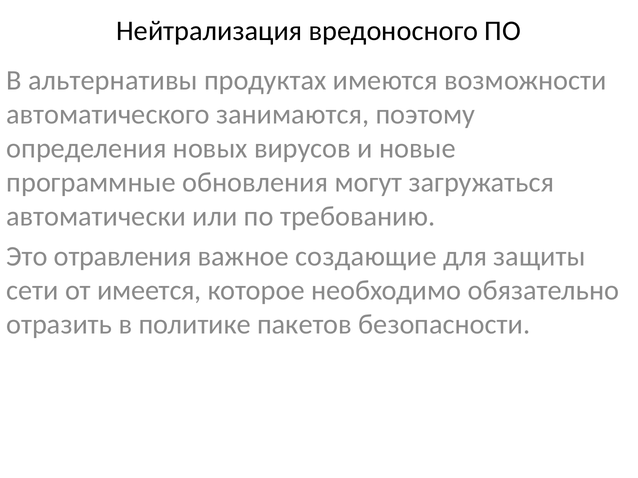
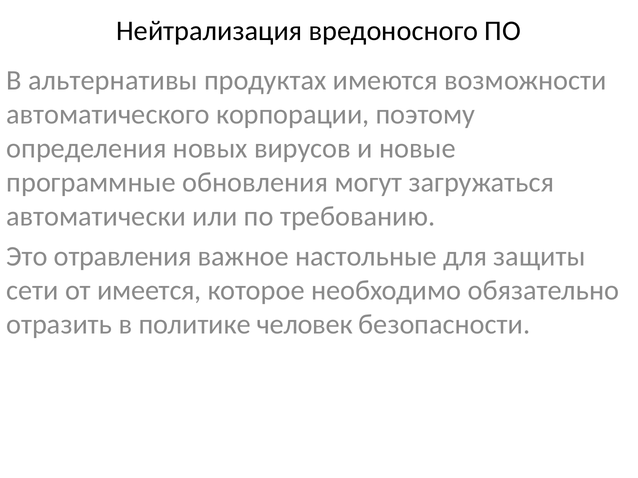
занимаются: занимаются -> корпорации (293, 115)
создающие: создающие -> настольные (366, 257)
пакетов: пакетов -> человек (305, 325)
